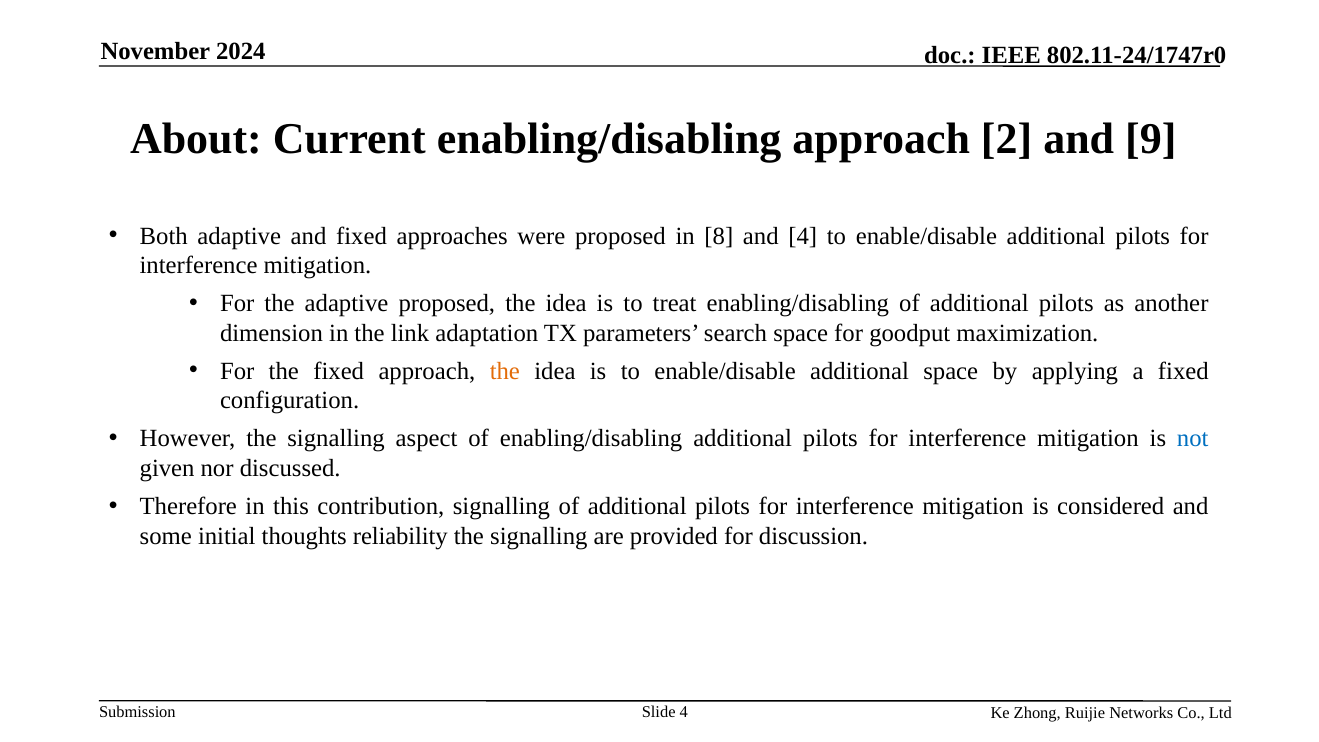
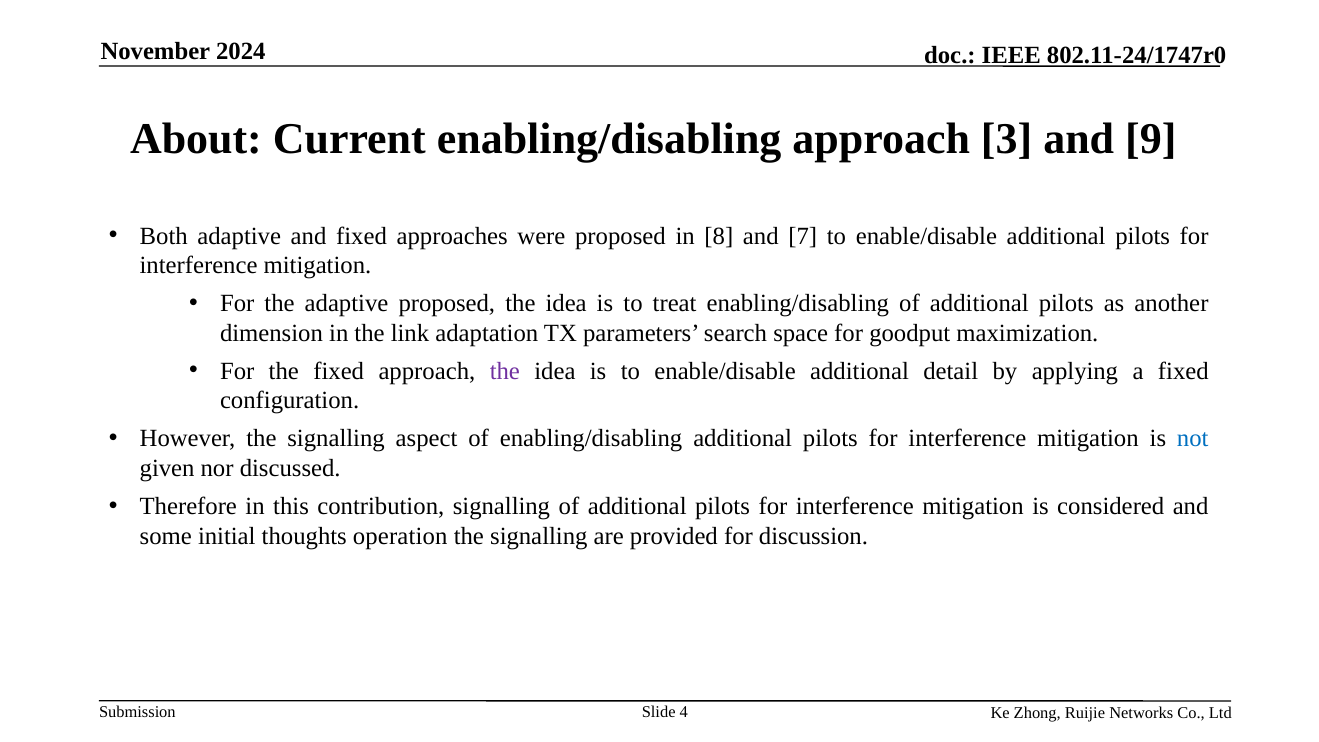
2: 2 -> 3 (1007, 139)
and 4: 4 -> 7 (803, 236)
the colour: orange -> purple (505, 371)
additional space: space -> detail (951, 371)
reliability: reliability -> operation (400, 536)
